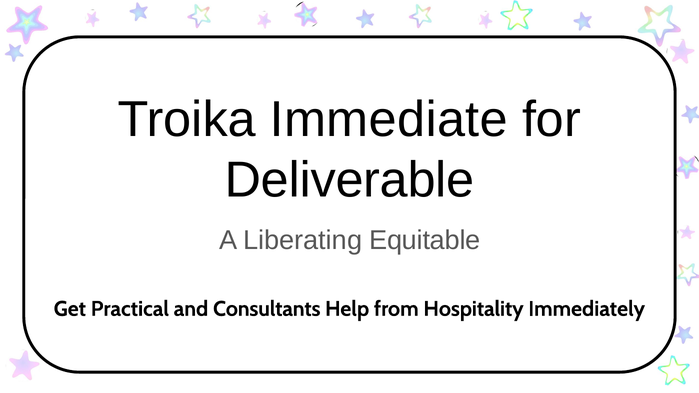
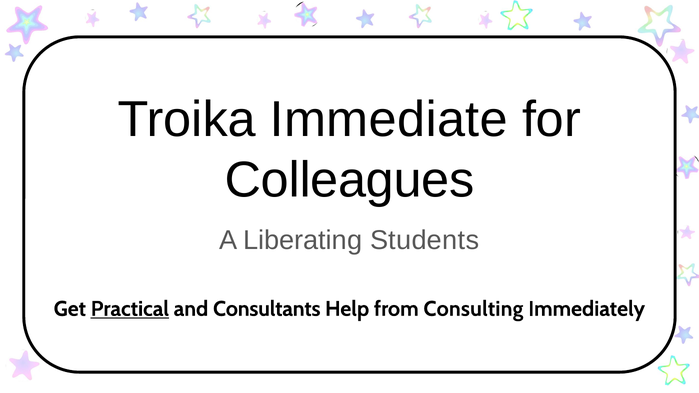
Deliverable: Deliverable -> Colleagues (350, 180)
Equitable: Equitable -> Students (425, 240)
Practical underline: none -> present (130, 309)
Hospitality: Hospitality -> Consulting (473, 309)
